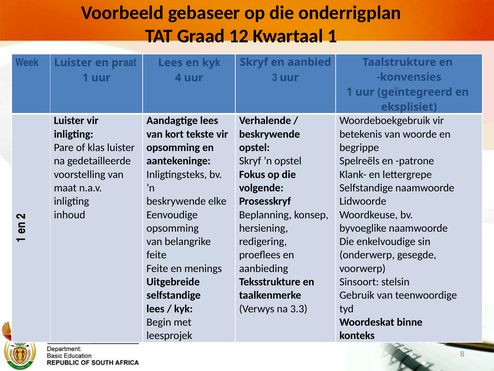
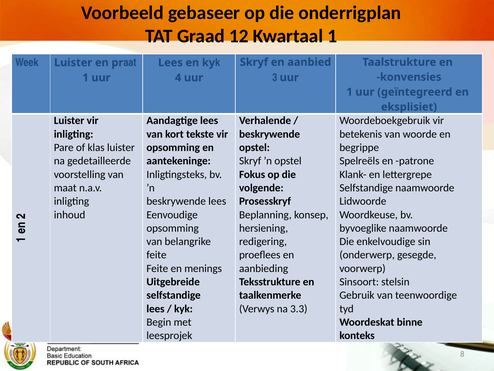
beskrywende elke: elke -> lees (217, 201)
